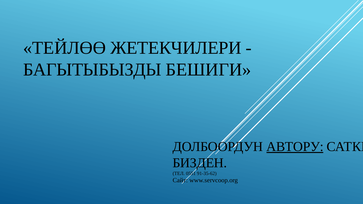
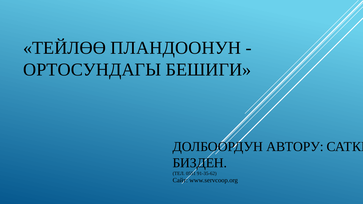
ЖЕТЕКЧИЛЕРИ: ЖЕТЕКЧИЛЕРИ -> ПЛАНДООНУН (176, 48)
БАГЫТЫБЫЗДЫ: БАГЫТЫБЫЗДЫ -> ОРТОСУНДАГЫ (92, 70)
АВТОРУ underline: present -> none (295, 147)
